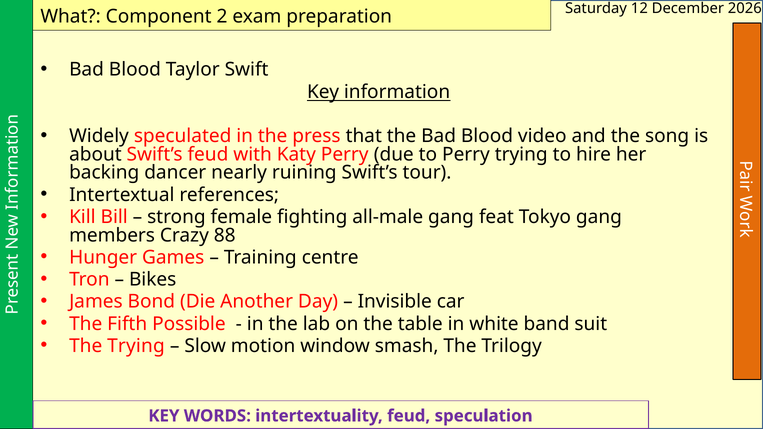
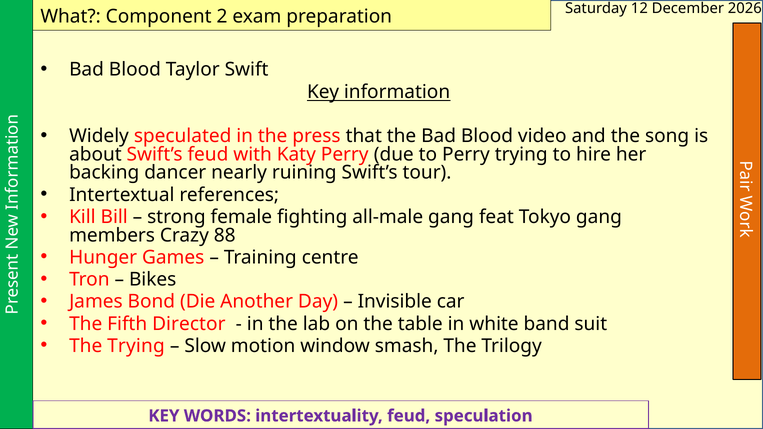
Possible: Possible -> Director (189, 324)
